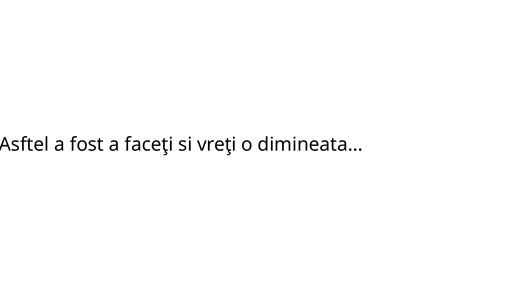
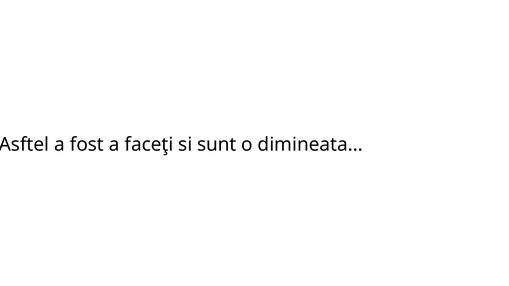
vreţi: vreţi -> sunt (217, 145)
